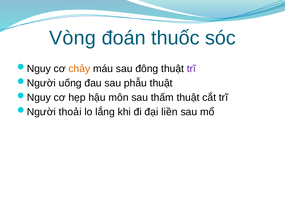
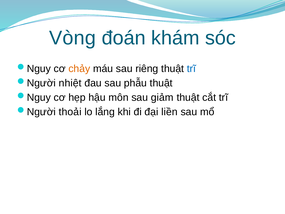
thuốc: thuốc -> khám (175, 38)
đông: đông -> riêng (147, 69)
trĩ colour: purple -> blue (191, 69)
uống: uống -> nhiệt (70, 83)
thấm: thấm -> giảm (162, 97)
